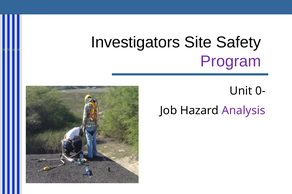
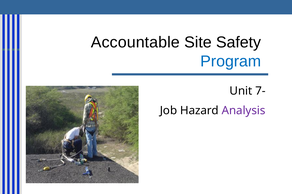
Investigators: Investigators -> Accountable (135, 42)
Program colour: purple -> blue (231, 61)
0-: 0- -> 7- (260, 91)
